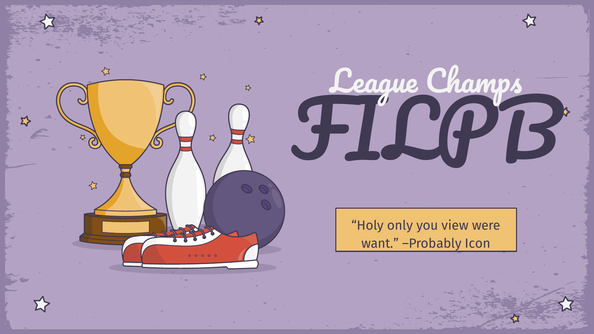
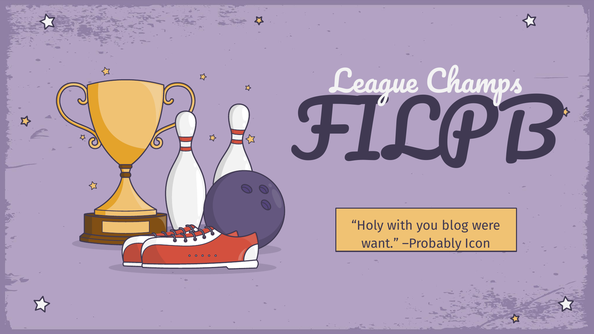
only: only -> with (400, 225)
view: view -> blog (455, 225)
